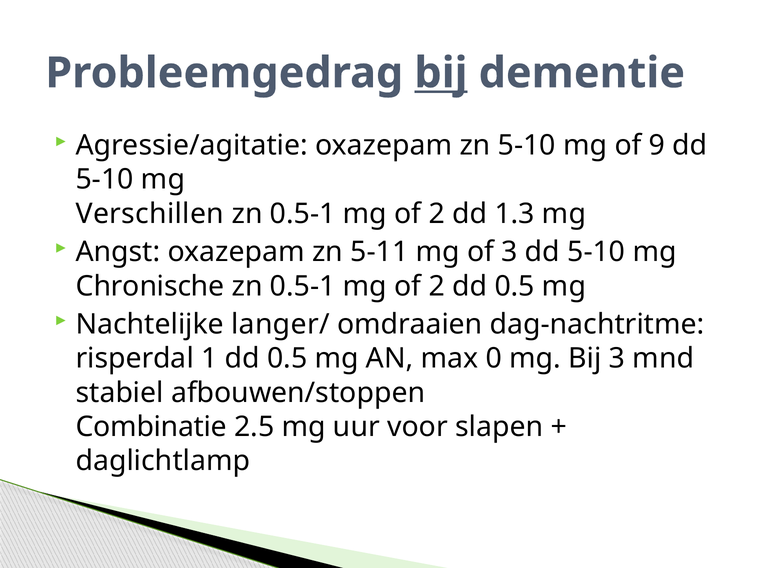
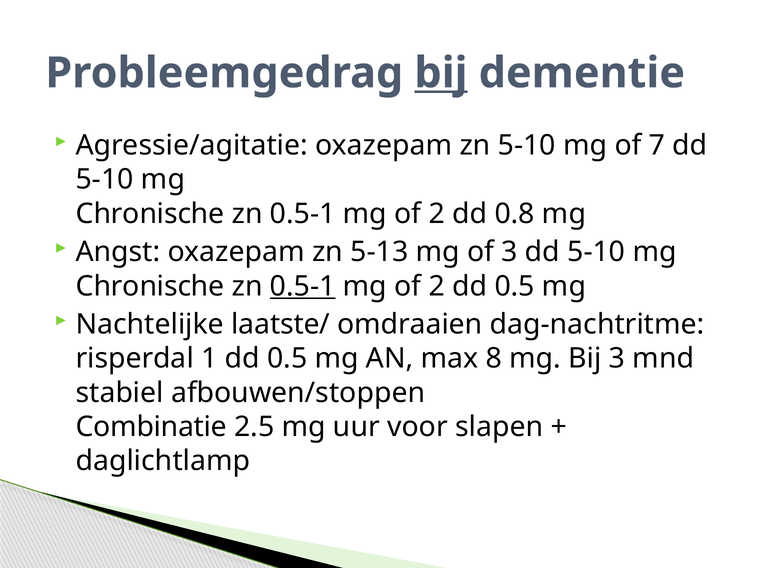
9: 9 -> 7 (657, 146)
Verschillen: Verschillen -> Chronische (150, 214)
1.3: 1.3 -> 0.8 (515, 214)
5-11: 5-11 -> 5-13 (379, 252)
0.5-1 underline: none -> present (303, 286)
langer/: langer/ -> laatste/ (281, 325)
0: 0 -> 8 (494, 359)
